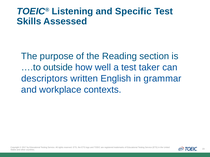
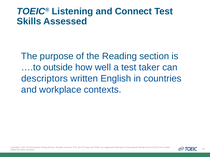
Specific: Specific -> Connect (133, 11)
in grammar: grammar -> countries (163, 79)
